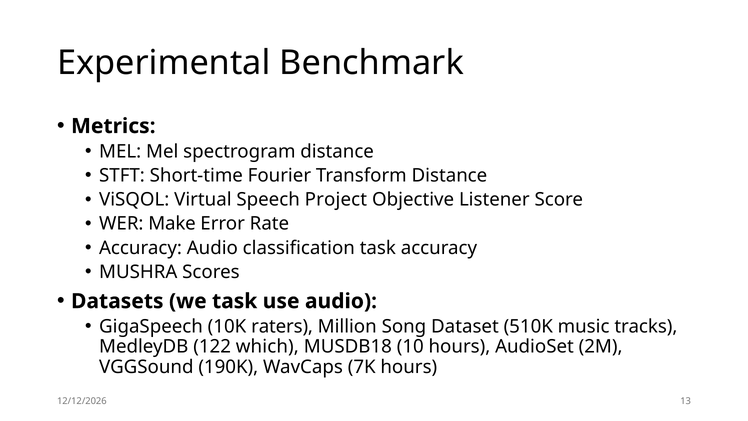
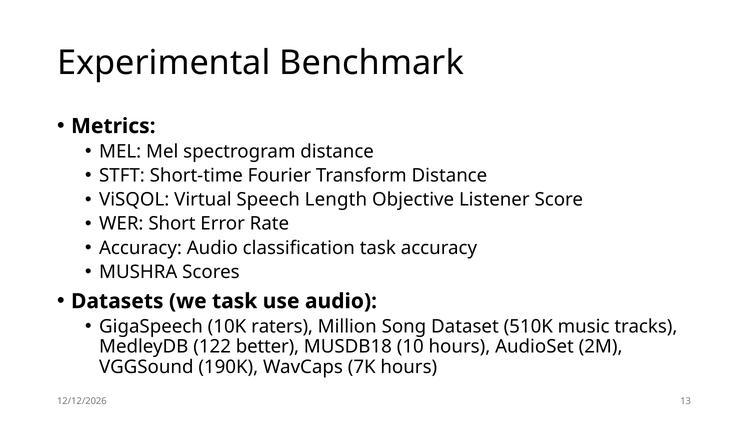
Project: Project -> Length (336, 200)
Make: Make -> Short (172, 224)
which: which -> better (267, 347)
